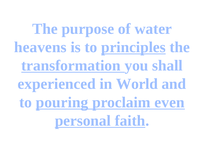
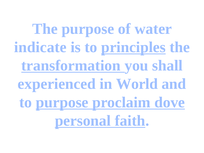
heavens: heavens -> indicate (40, 47)
to pouring: pouring -> purpose (62, 102)
even: even -> dove (170, 102)
